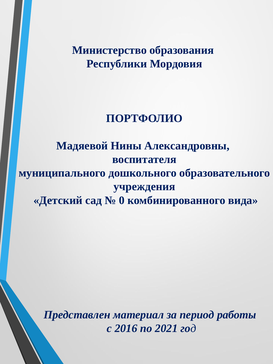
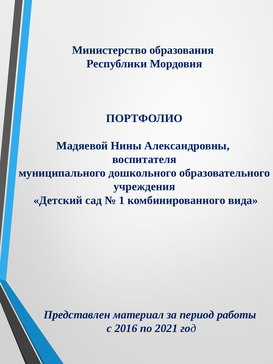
0: 0 -> 1 (122, 200)
